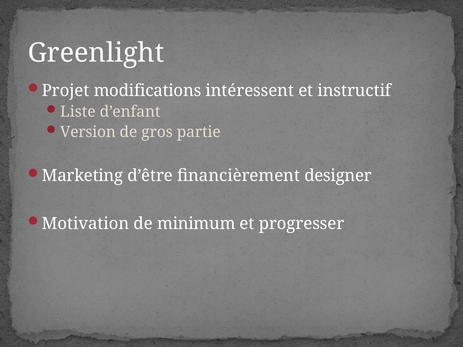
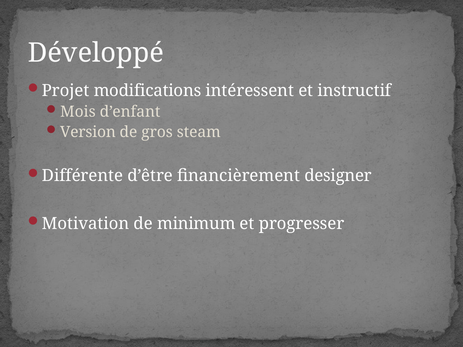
Greenlight: Greenlight -> Développé (96, 53)
Liste: Liste -> Mois (78, 112)
partie: partie -> steam (199, 132)
Marketing: Marketing -> Différente (82, 176)
